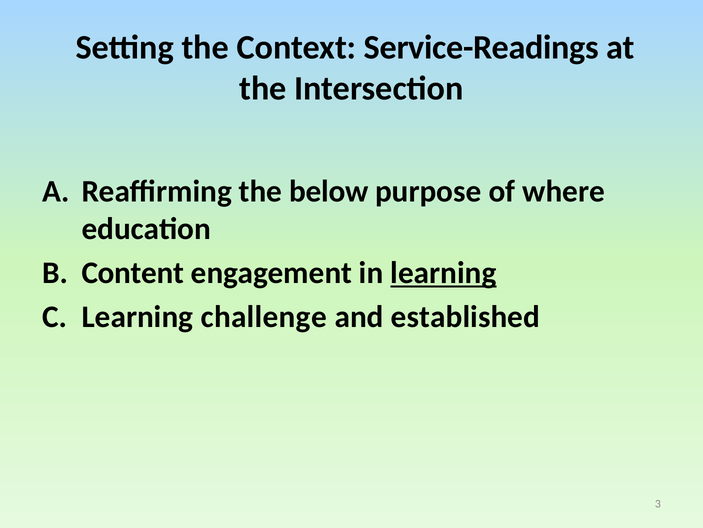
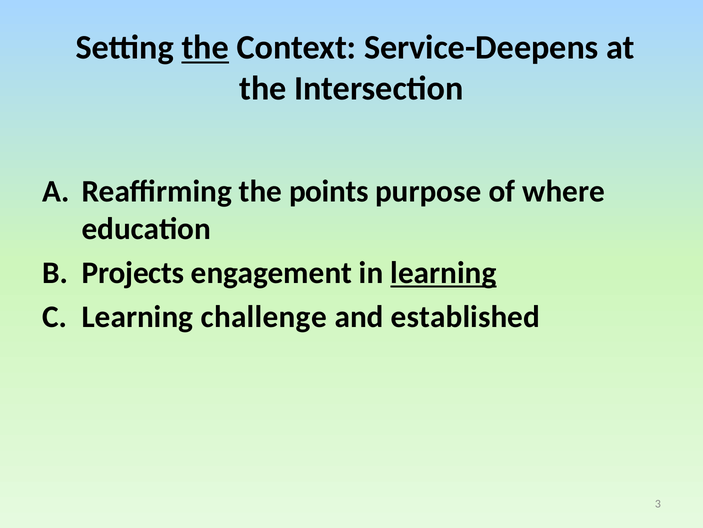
the underline: none -> present (205, 48)
Service-Readings: Service-Readings -> Service-Deepens (481, 48)
below: below -> points (329, 191)
Content: Content -> Projects (133, 272)
